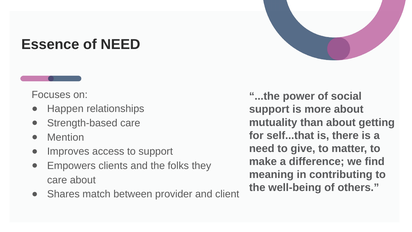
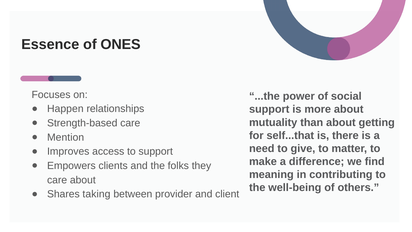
of NEED: NEED -> ONES (121, 44)
match: match -> taking (96, 194)
